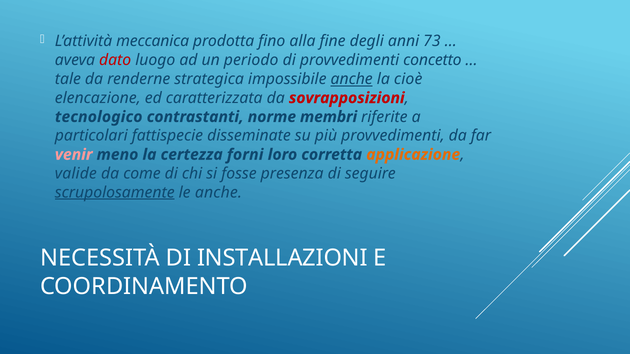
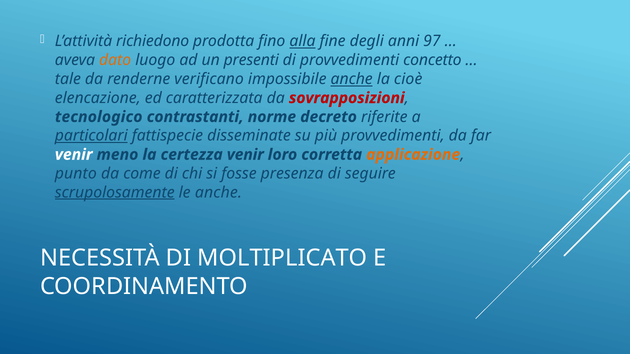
meccanica: meccanica -> richiedono (153, 41)
alla underline: none -> present (302, 41)
73: 73 -> 97 (432, 41)
dato colour: red -> orange (115, 60)
periodo: periodo -> presenti (251, 60)
strategica: strategica -> verificano (209, 79)
membri: membri -> decreto (329, 117)
particolari underline: none -> present (91, 136)
venir colour: pink -> white (74, 155)
certezza forni: forni -> venir (245, 155)
valide: valide -> punto (76, 174)
INSTALLAZIONI: INSTALLAZIONI -> MOLTIPLICATO (282, 258)
